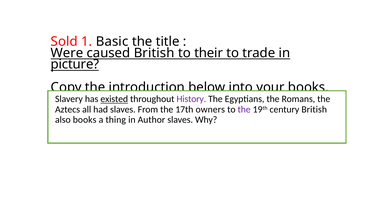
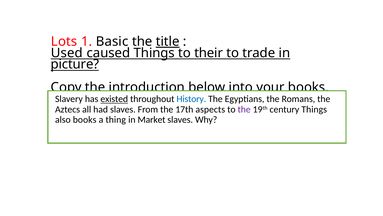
Sold: Sold -> Lots (64, 41)
title underline: none -> present (168, 41)
Were: Were -> Used (67, 53)
caused British: British -> Things (154, 53)
History colour: purple -> blue (191, 99)
owners: owners -> aspects (210, 109)
century British: British -> Things (314, 109)
Author: Author -> Market (152, 119)
